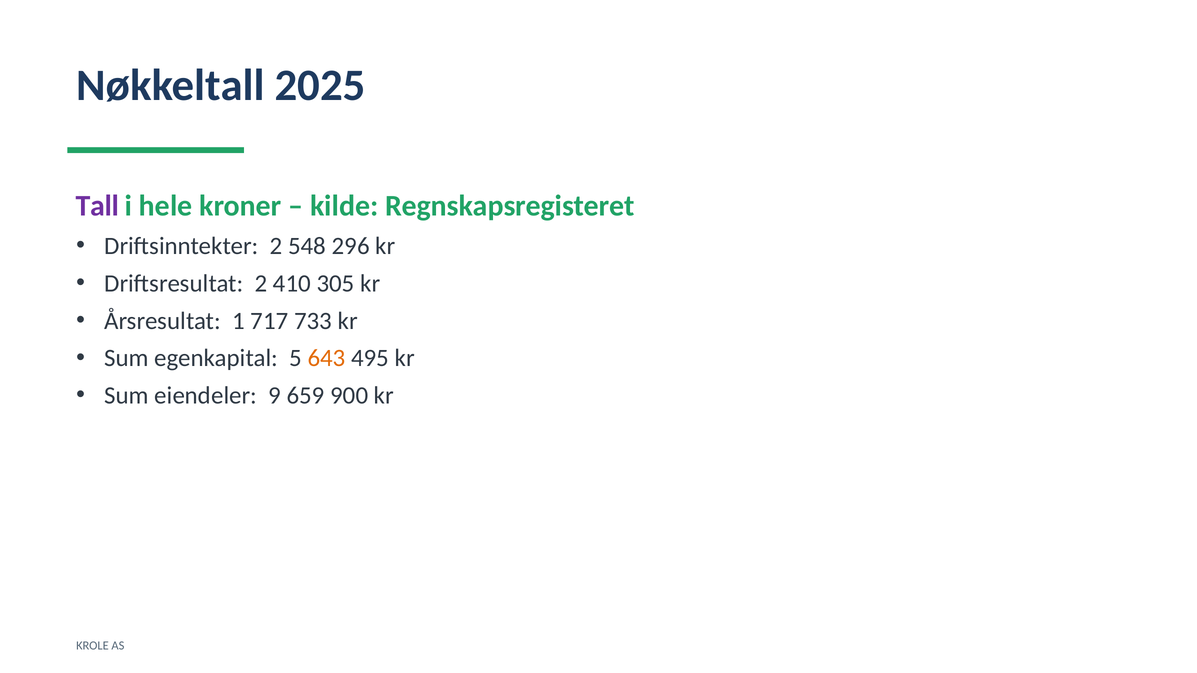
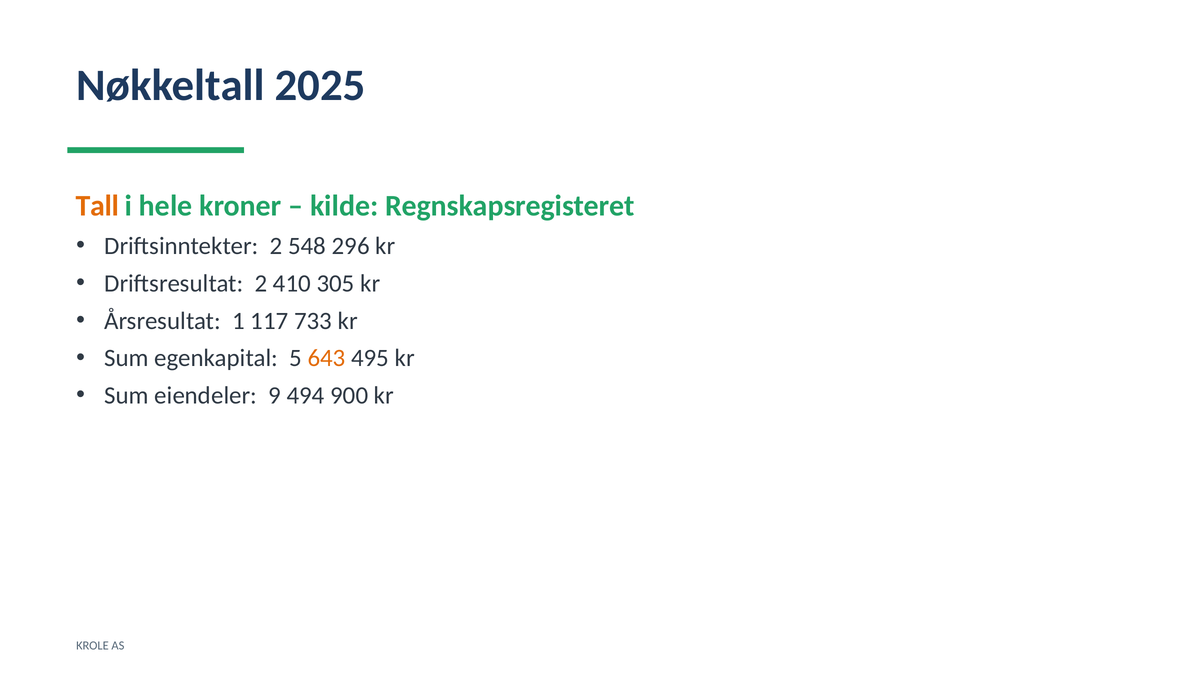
Tall colour: purple -> orange (97, 206)
717: 717 -> 117 (269, 321)
659: 659 -> 494 (306, 396)
